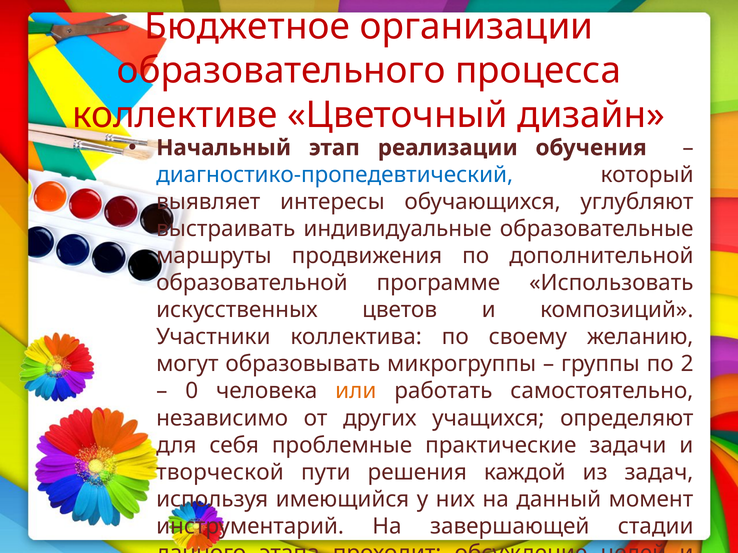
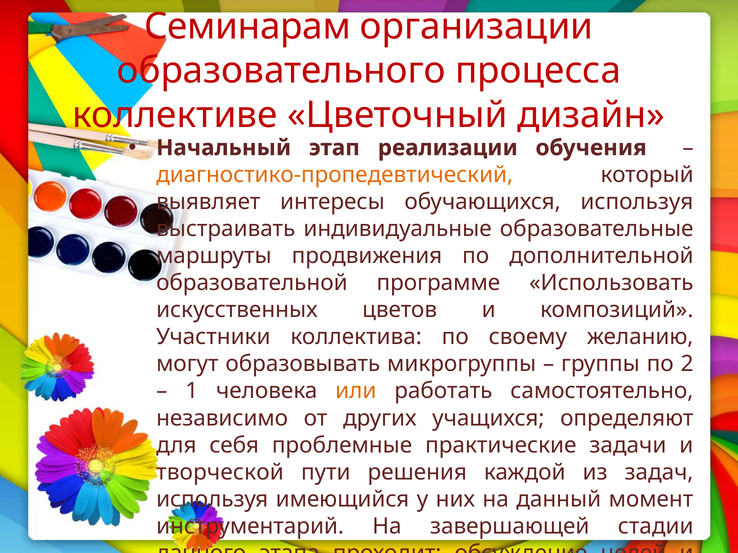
Бюджетное: Бюджетное -> Семинарам (248, 27)
диагностико-пропедевтический colour: blue -> orange (335, 175)
обучающихся углубляют: углубляют -> используя (637, 202)
0: 0 -> 1 (192, 391)
